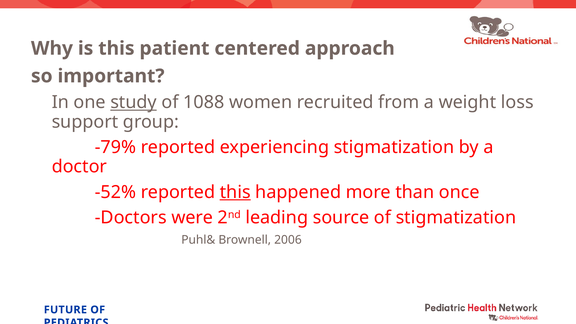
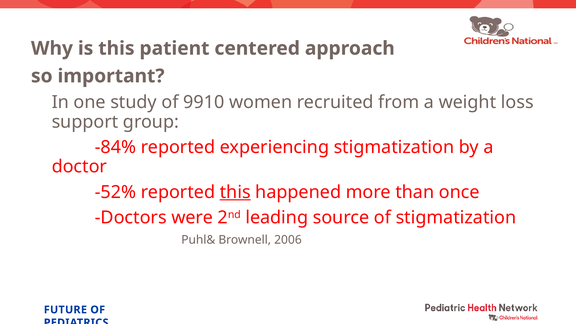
study underline: present -> none (134, 102)
1088: 1088 -> 9910 (204, 102)
-79%: -79% -> -84% (116, 147)
